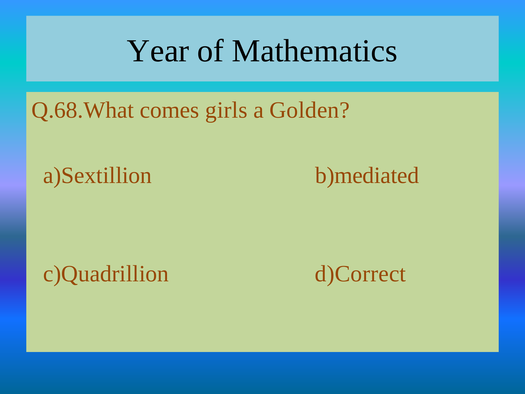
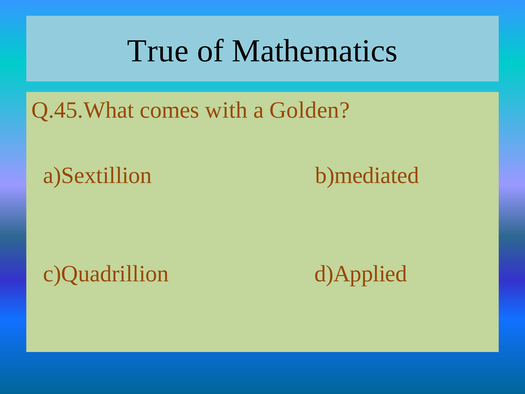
Year: Year -> True (158, 51)
Q.68.What: Q.68.What -> Q.45.What (83, 110)
girls: girls -> with (226, 110)
d)Correct: d)Correct -> d)Applied (361, 274)
